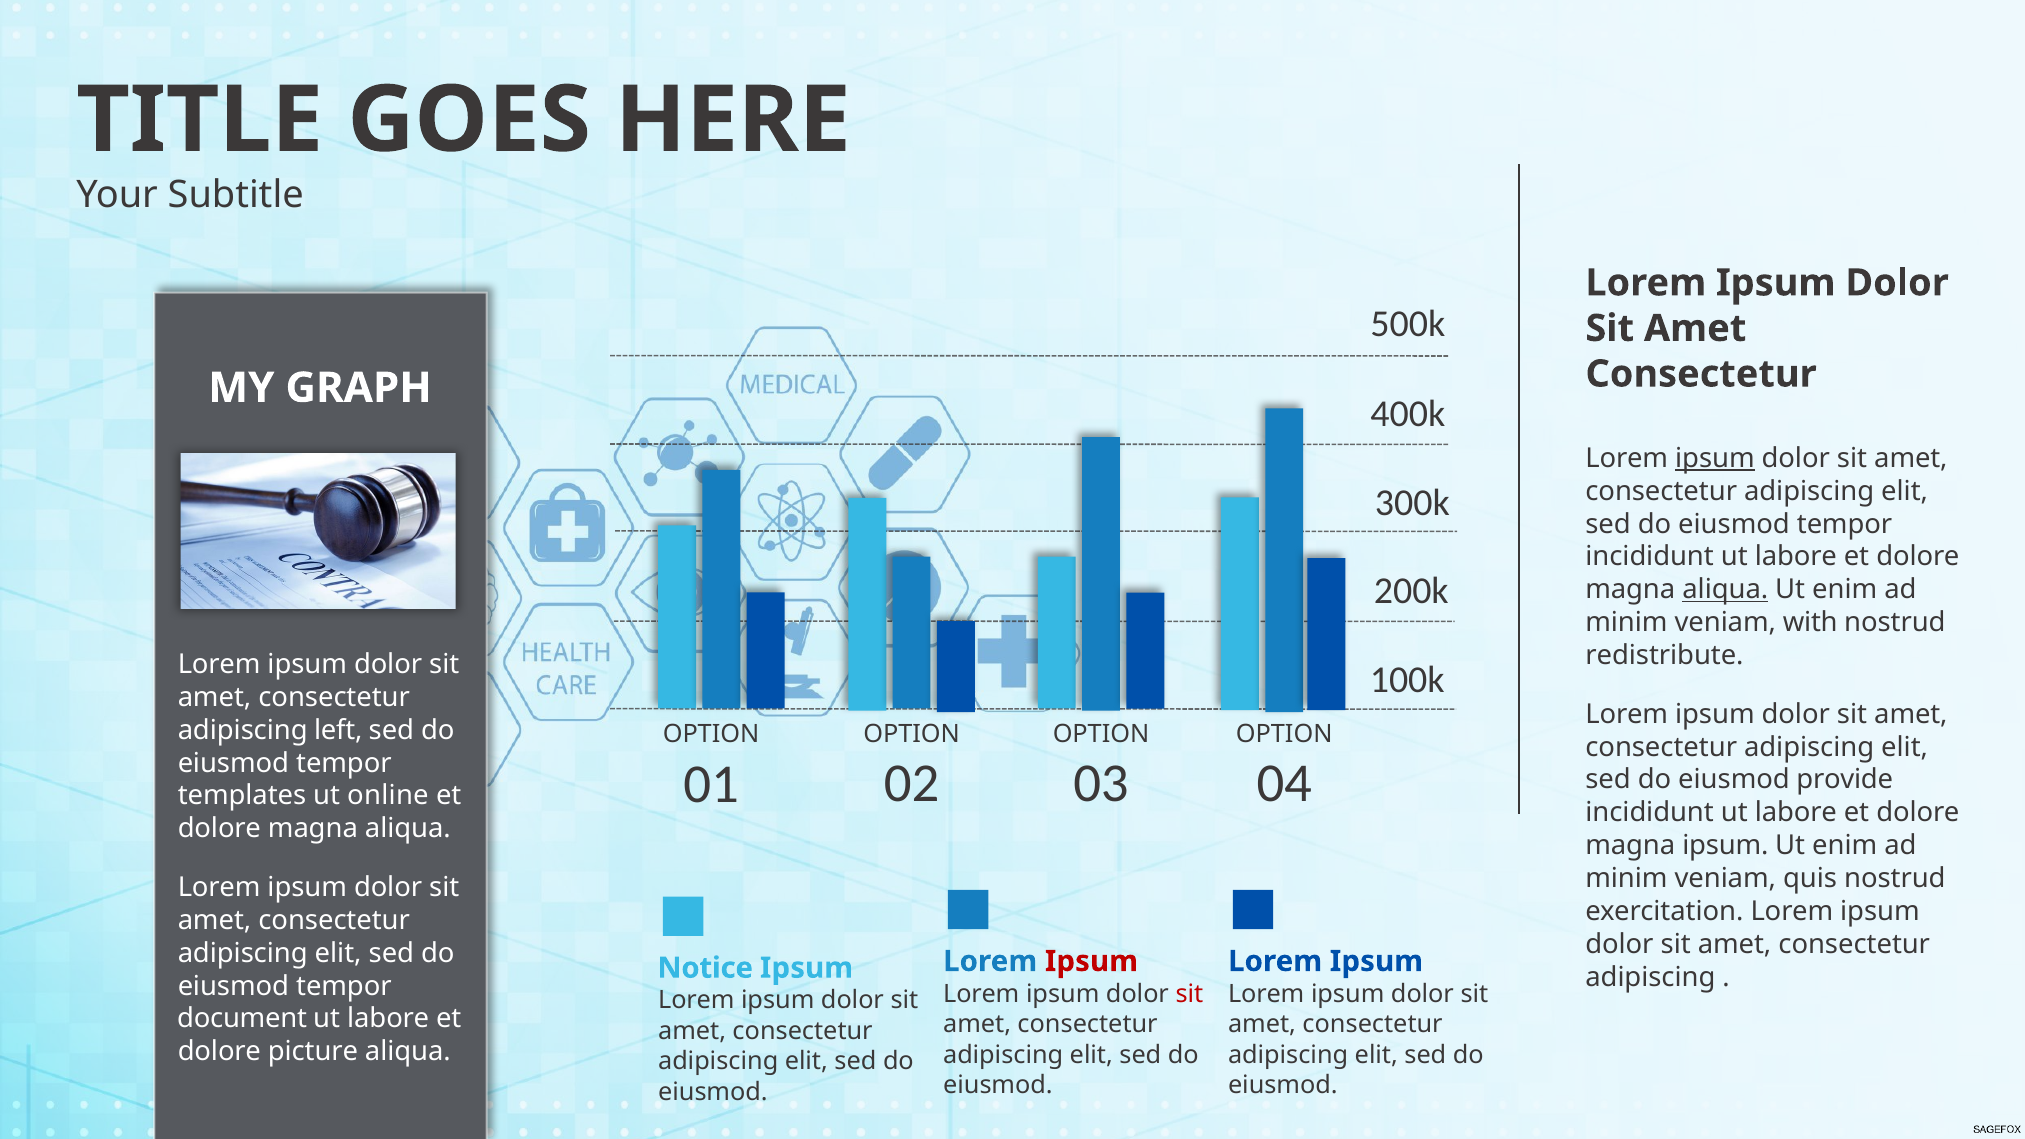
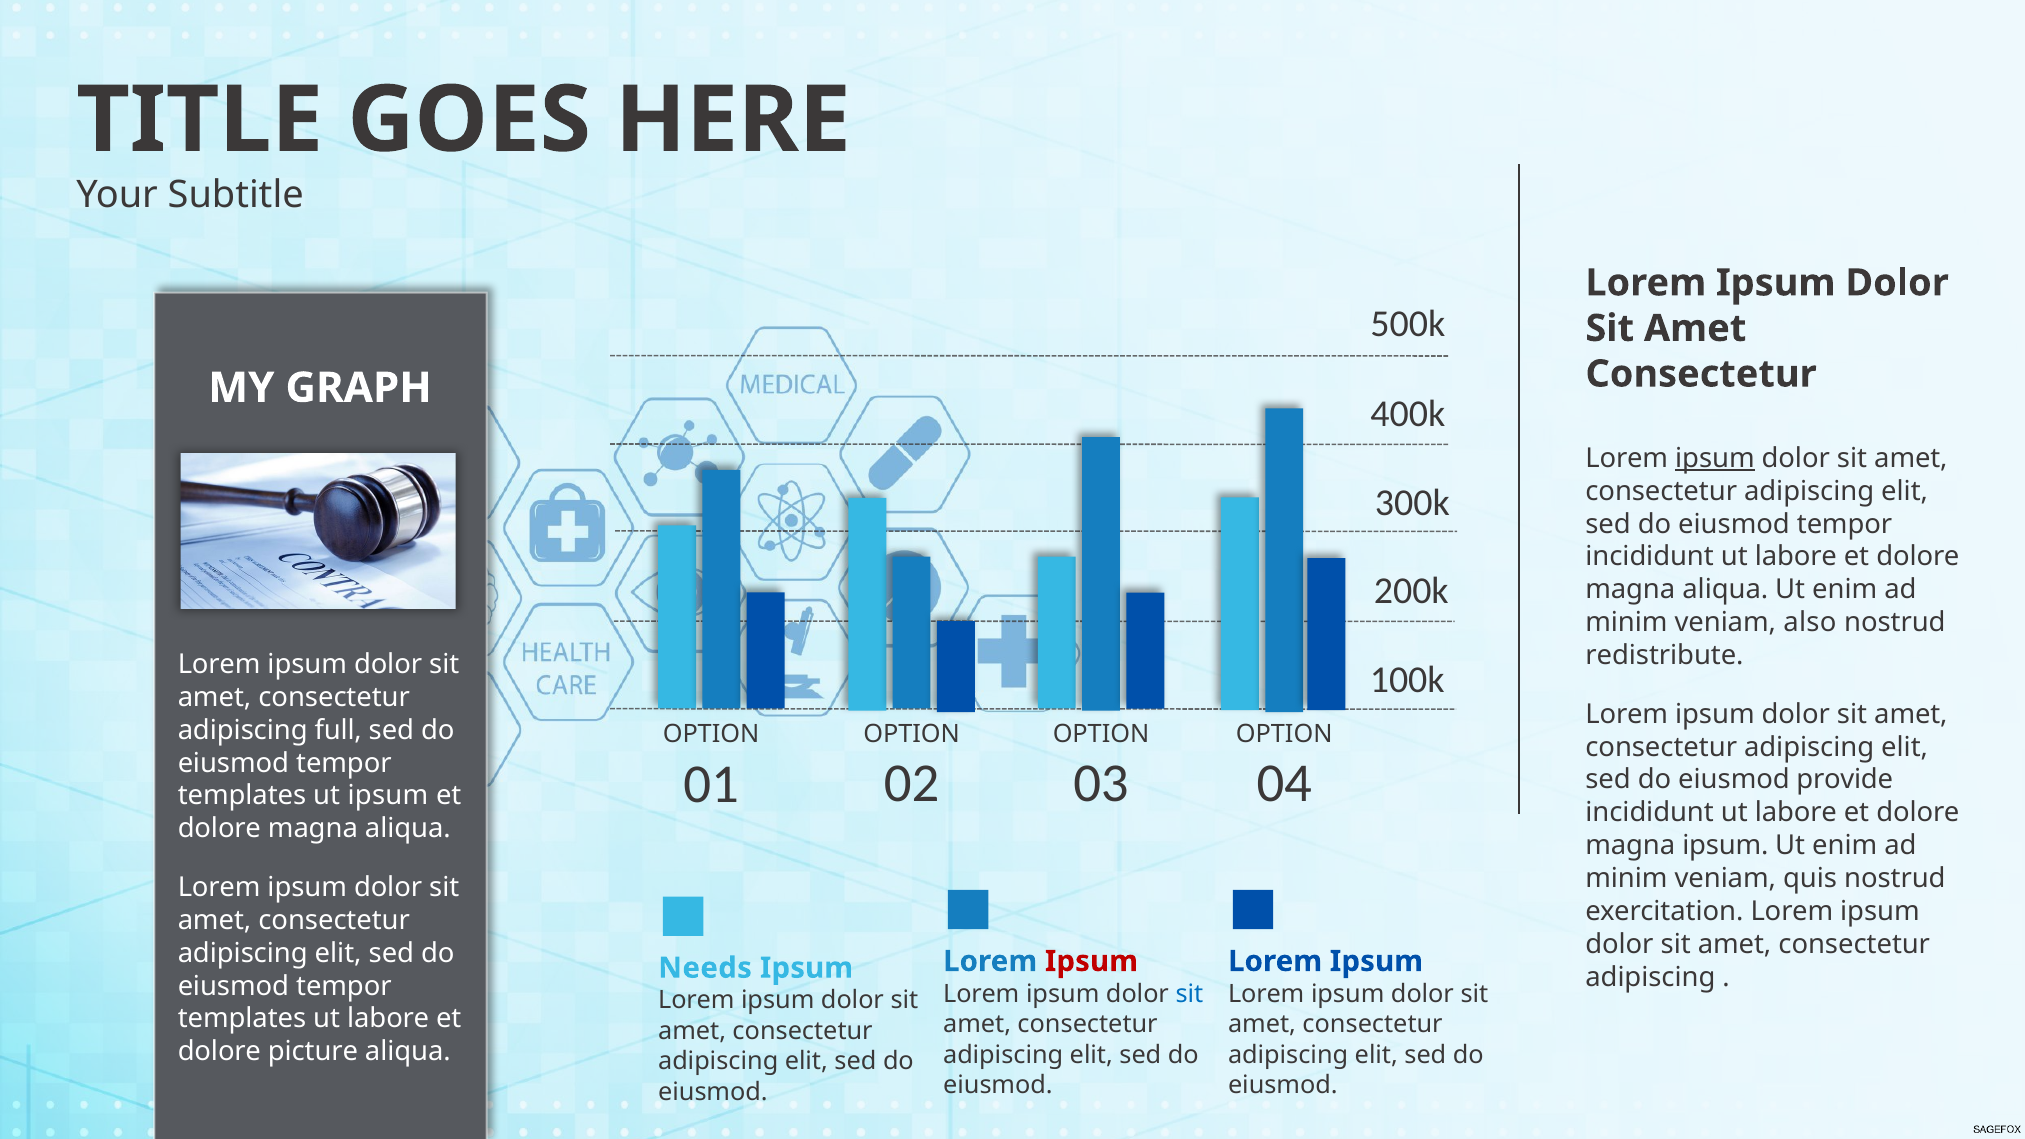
aliqua underline: present -> none (1725, 590)
with: with -> also (1810, 623)
left: left -> full (338, 730)
ut online: online -> ipsum (388, 796)
Notice: Notice -> Needs (705, 968)
sit colour: red -> blue (1189, 994)
document: document -> templates (242, 1019)
